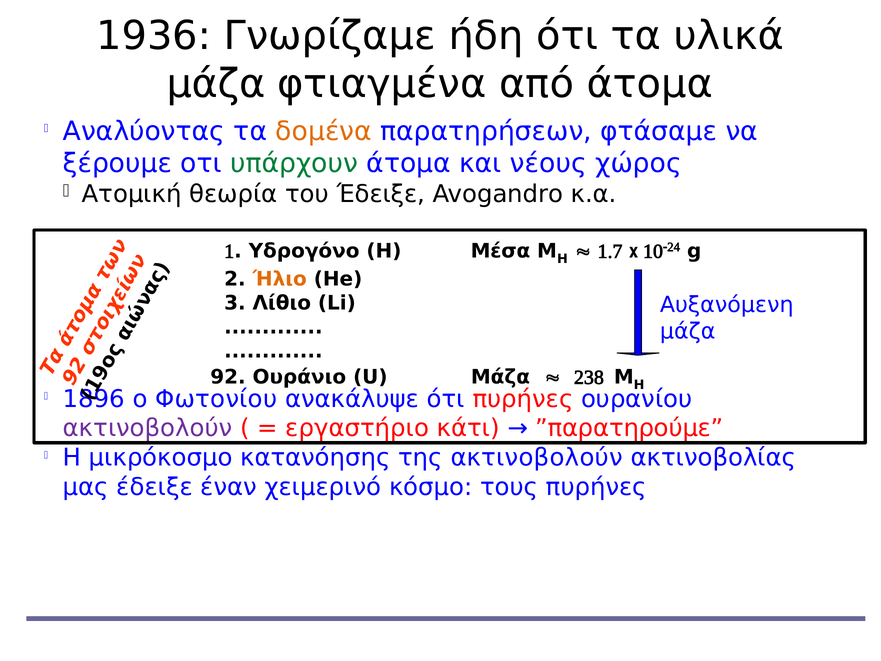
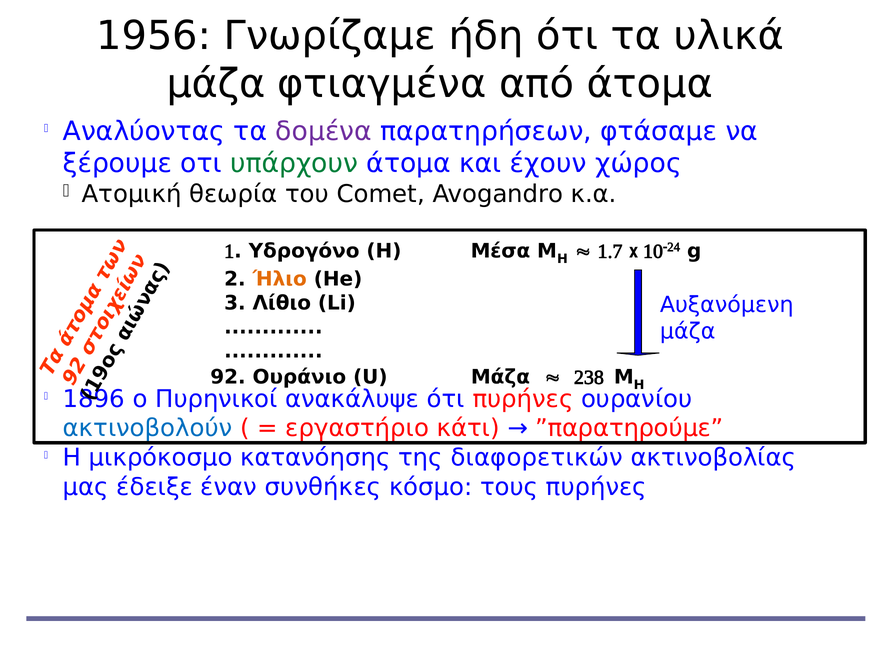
1936: 1936 -> 1956 (154, 36)
δομένα colour: orange -> purple (324, 131)
νέους: νέους -> έχουν (548, 163)
του Έδειξε: Έδειξε -> Comet (381, 194)
Φωτονίου: Φωτονίου -> Πυρηνικοί (216, 399)
ακτινοβολούν colour: purple -> blue (148, 428)
της ακτινοβολούν: ακτινοβολούν -> διαφορετικών (537, 457)
χειμερινό: χειμερινό -> συνθήκες (323, 487)
